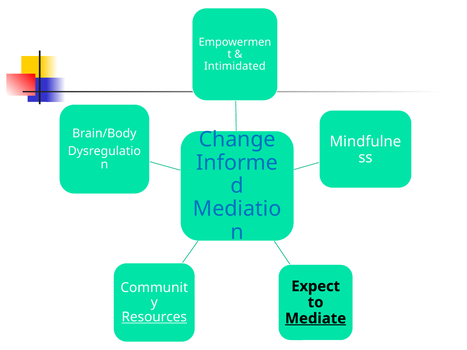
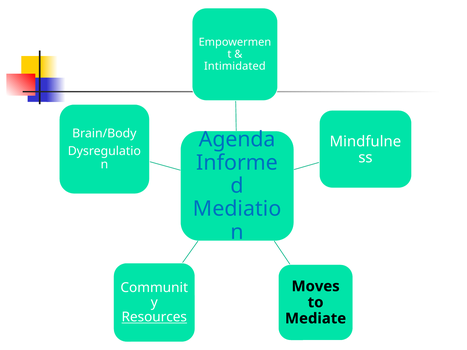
Change: Change -> Agenda (237, 140)
Expect: Expect -> Moves (316, 286)
Mediate underline: present -> none (316, 319)
